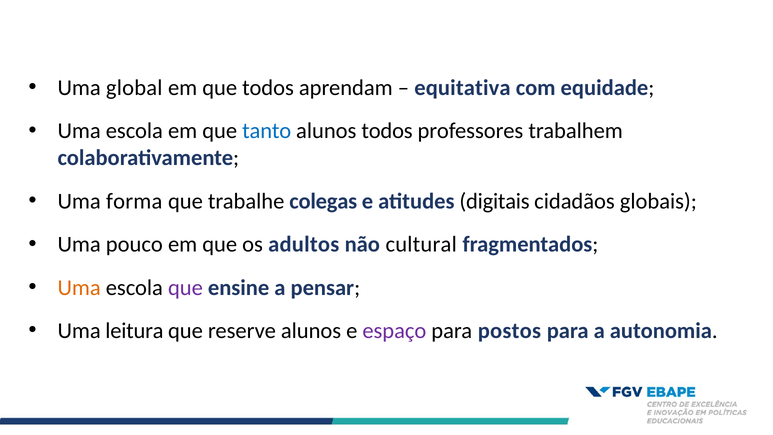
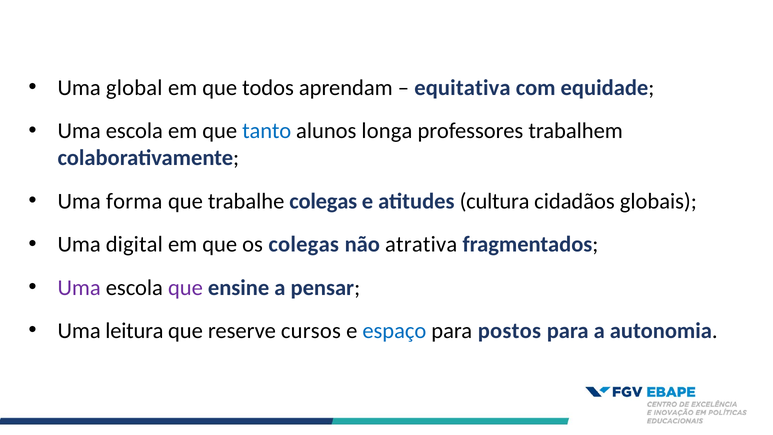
alunos todos: todos -> longa (387, 131)
digitais: digitais -> cultura (495, 201)
pouco: pouco -> digital (134, 244)
os adultos: adultos -> colegas (304, 244)
cultural: cultural -> atrativa (421, 244)
Uma colour: orange -> purple (79, 287)
reserve alunos: alunos -> cursos (311, 331)
espaço colour: purple -> blue (394, 331)
